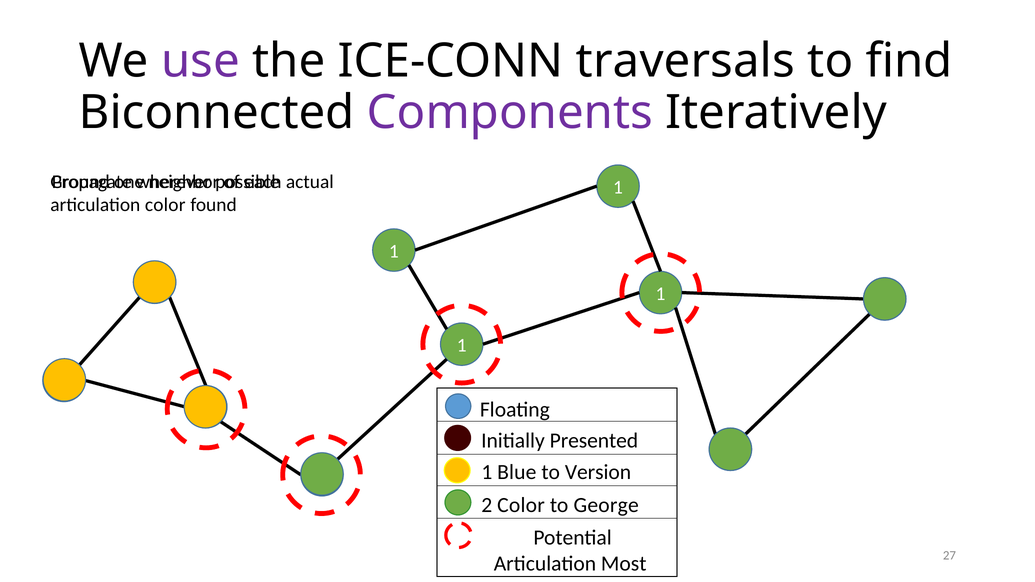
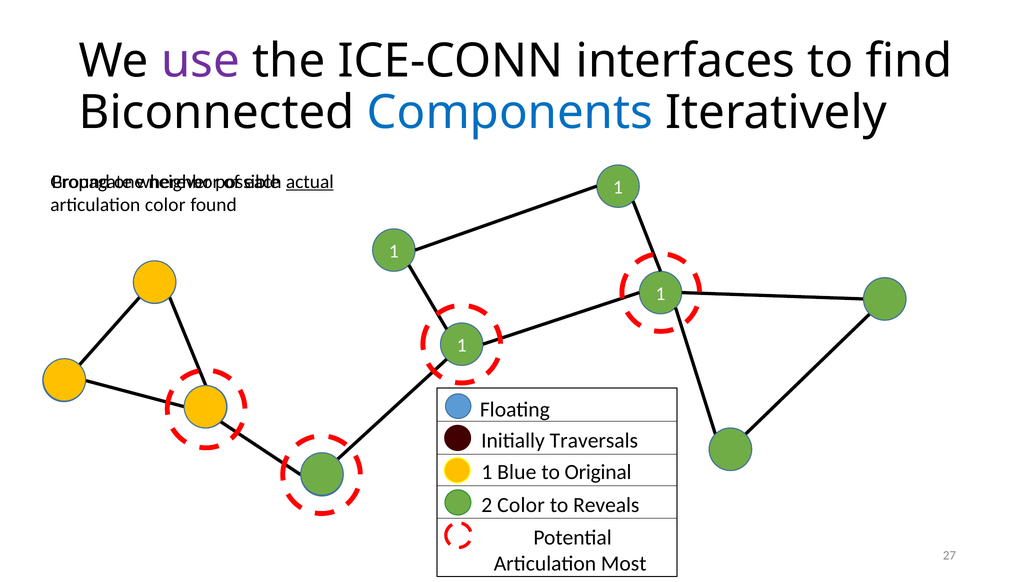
traversals: traversals -> interfaces (686, 61)
Components colour: purple -> blue (510, 113)
actual underline: none -> present (310, 182)
Presented: Presented -> Traversals (594, 441)
Version: Version -> Original (598, 472)
George: George -> Reveals (606, 505)
